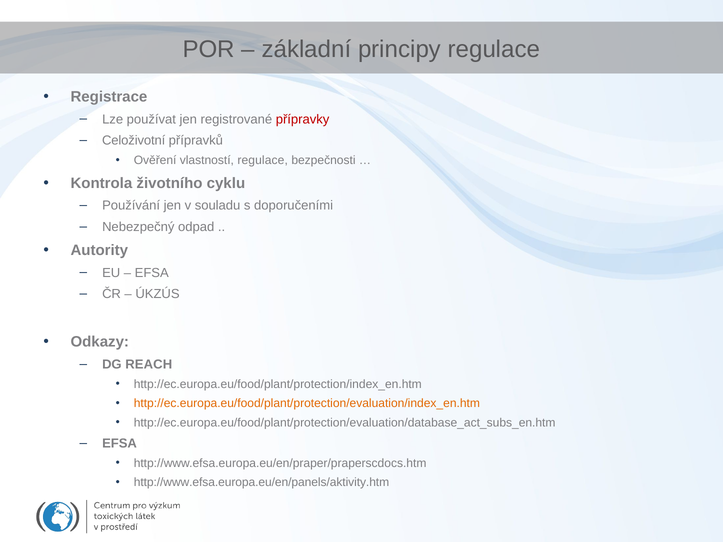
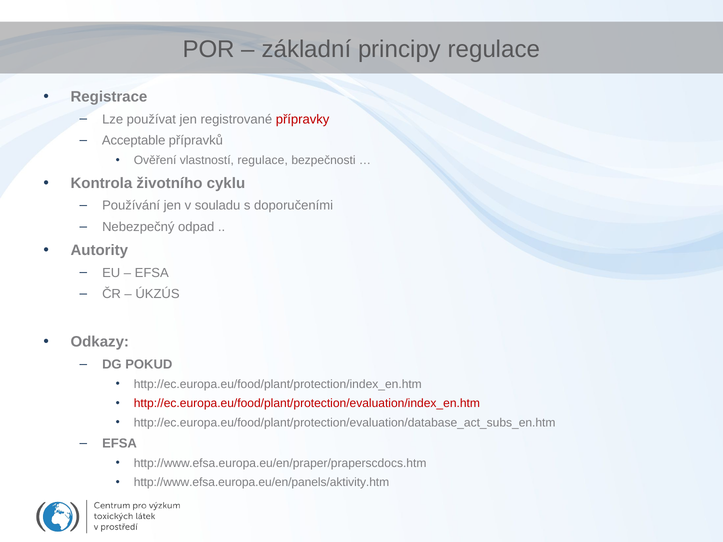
Celoživotní: Celoživotní -> Acceptable (134, 141)
REACH: REACH -> POKUD (149, 365)
http://ec.europa.eu/food/plant/protection/evaluation/index_en.htm colour: orange -> red (307, 404)
